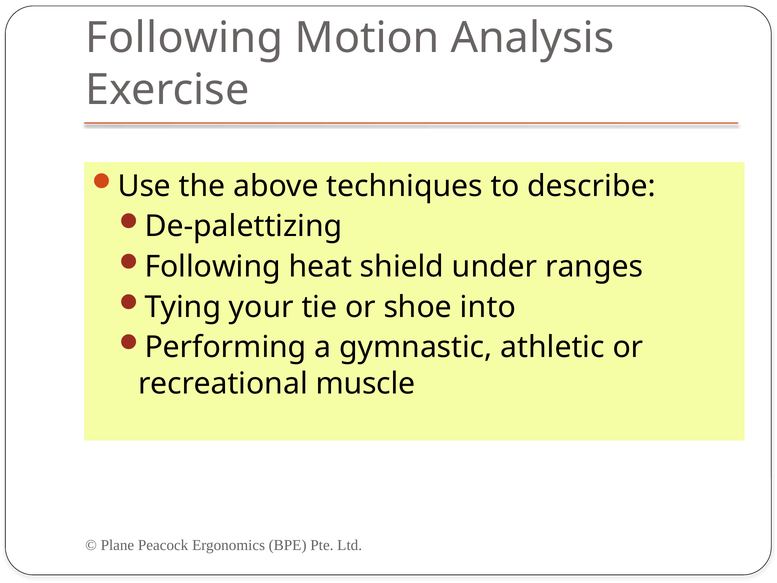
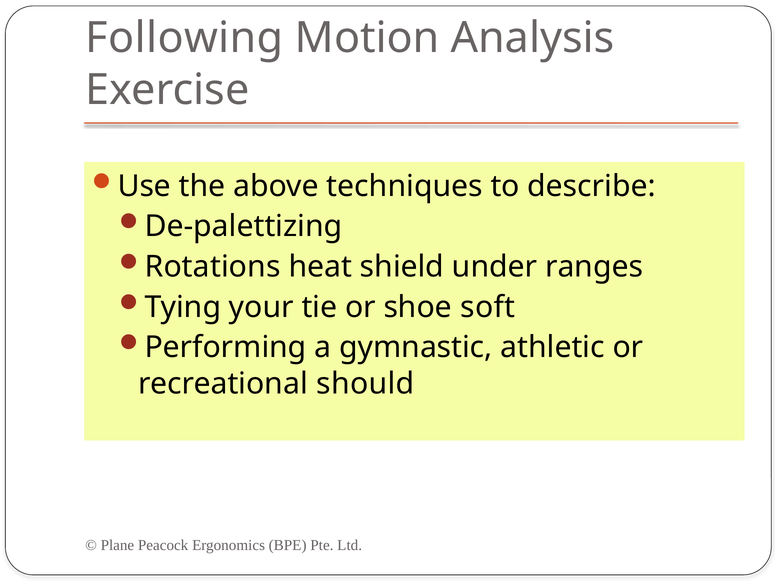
Following: Following -> Rotations (213, 267)
into: into -> soft (488, 307)
muscle: muscle -> should (365, 384)
